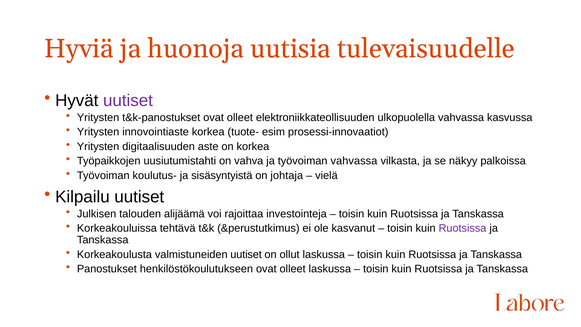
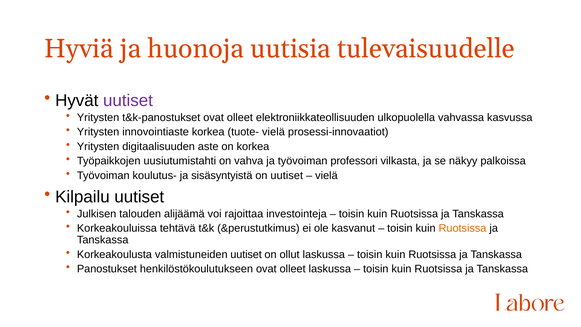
tuote- esim: esim -> vielä (273, 132)
työvoiman vahvassa: vahvassa -> professori (354, 161)
on johtaja: johtaja -> uutiset (287, 175)
Ruotsissa colour: purple -> orange (462, 228)
